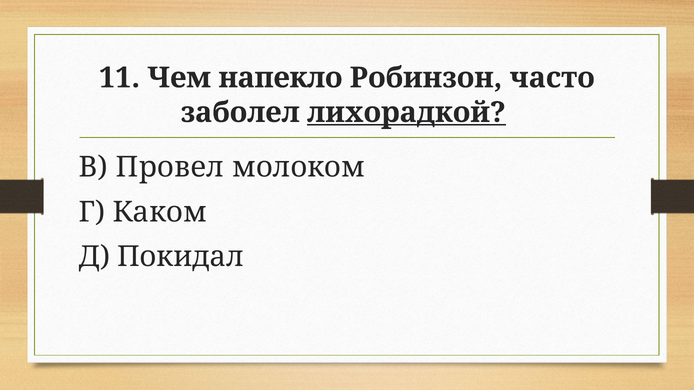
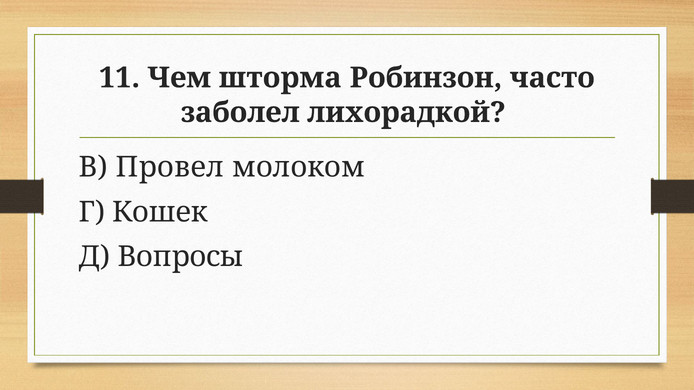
напекло: напекло -> шторма (280, 78)
лихорадкой underline: present -> none (407, 113)
Каком: Каком -> Кошек (160, 212)
Покидал: Покидал -> Вопросы (181, 257)
